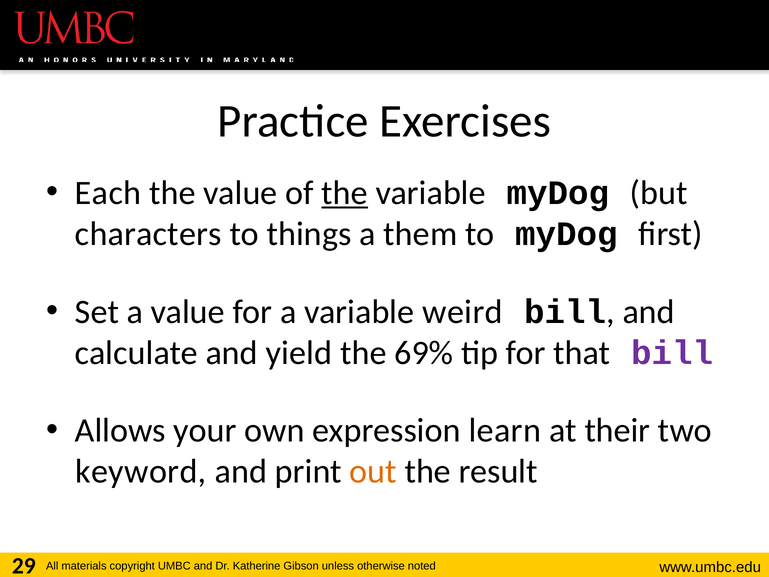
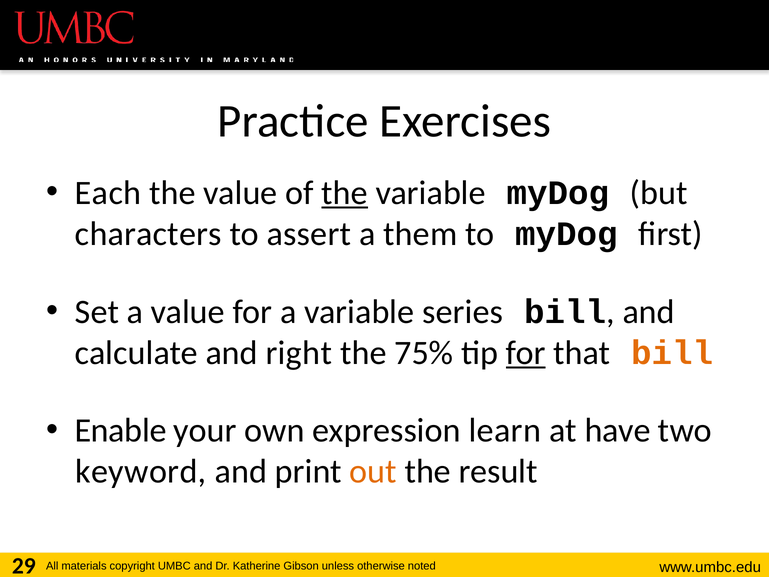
things: things -> assert (309, 234)
weird: weird -> series (463, 312)
yield: yield -> right (299, 353)
69%: 69% -> 75% (424, 353)
for underline: none -> present (526, 353)
bill colour: purple -> orange (672, 353)
Allows: Allows -> Enable (121, 430)
their: their -> have (618, 430)
